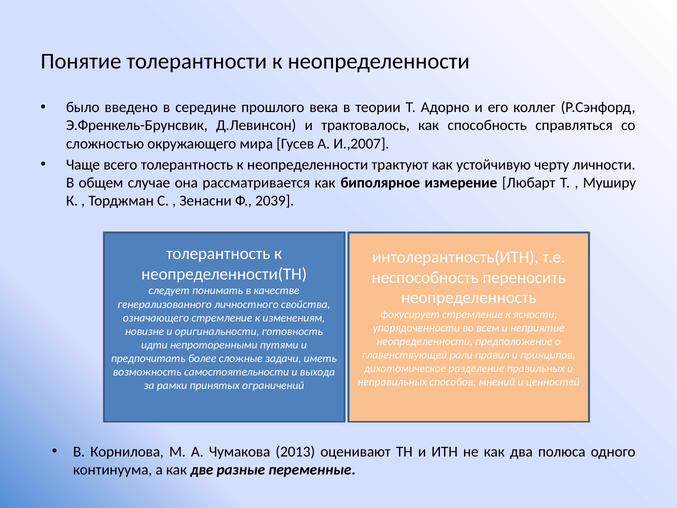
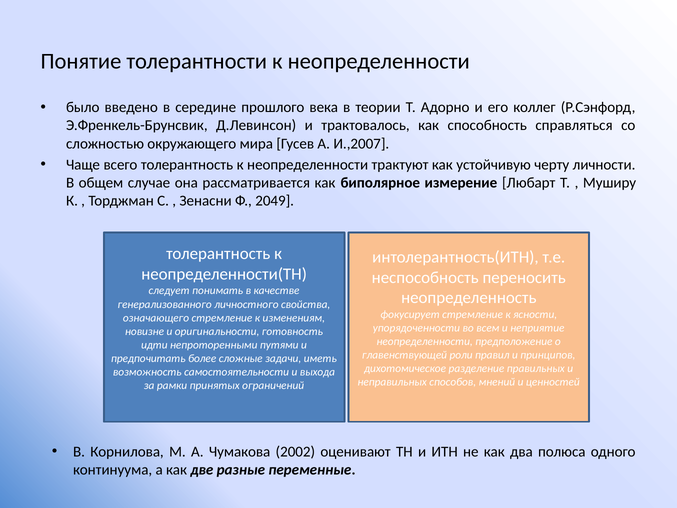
2039: 2039 -> 2049 (275, 201)
2013: 2013 -> 2002 (295, 452)
